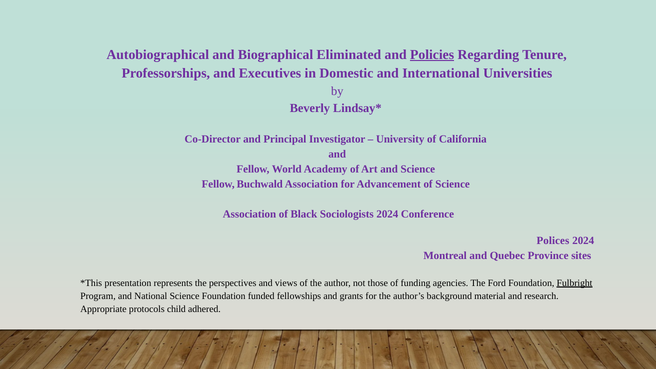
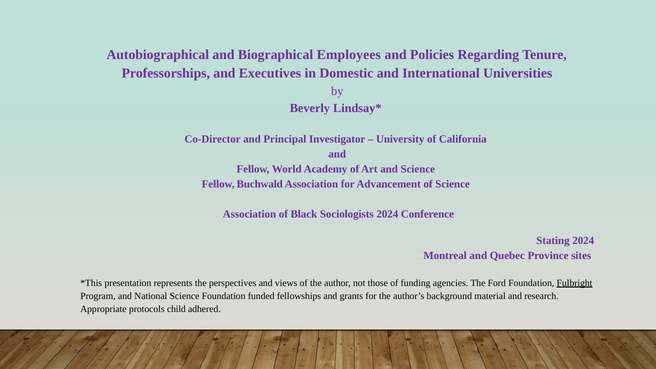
Eliminated: Eliminated -> Employees (349, 55)
Policies underline: present -> none (432, 55)
Polices: Polices -> Stating (553, 241)
